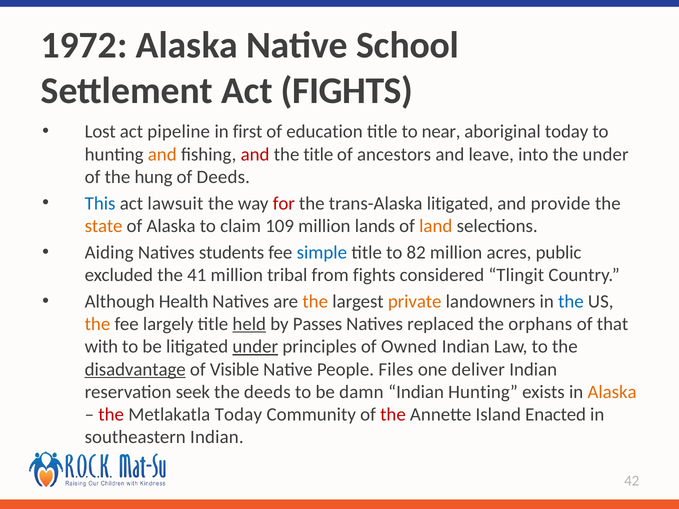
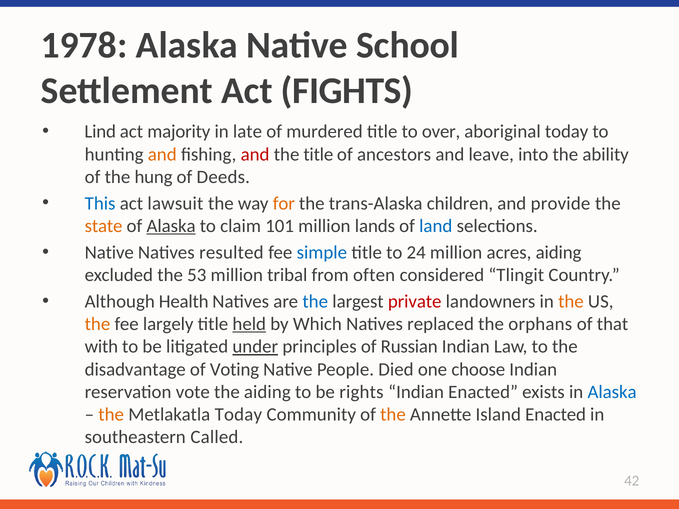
1972: 1972 -> 1978 (84, 46)
Lost: Lost -> Lind (100, 132)
pipeline: pipeline -> majority (179, 132)
first: first -> late (247, 132)
education: education -> murdered (324, 132)
near: near -> over (441, 132)
the under: under -> ability (606, 154)
for colour: red -> orange (284, 203)
trans-Alaska litigated: litigated -> children (460, 203)
Alaska underline: none -> present (171, 226)
109: 109 -> 101 (280, 226)
land colour: orange -> blue (436, 226)
Aiding: Aiding -> Native (109, 252)
students: students -> resulted (231, 252)
82: 82 -> 24 (416, 252)
acres public: public -> aiding (559, 252)
41: 41 -> 53 (197, 275)
from fights: fights -> often (374, 275)
the colour: orange -> blue (315, 302)
private colour: orange -> red (415, 302)
the colour: blue -> orange (571, 302)
Passes: Passes -> Which (317, 324)
Owned: Owned -> Russian (409, 347)
disadvantage underline: present -> none (135, 369)
Visible: Visible -> Voting (235, 369)
Files: Files -> Died (396, 369)
deliver: deliver -> choose (478, 369)
seek: seek -> vote (193, 392)
the deeds: deeds -> aiding (267, 392)
damn: damn -> rights (361, 392)
Indian Hunting: Hunting -> Enacted (483, 392)
Alaska colour: orange -> blue (612, 392)
the colour: red -> orange (111, 415)
the colour: red -> orange (393, 415)
southeastern Indian: Indian -> Called (217, 437)
